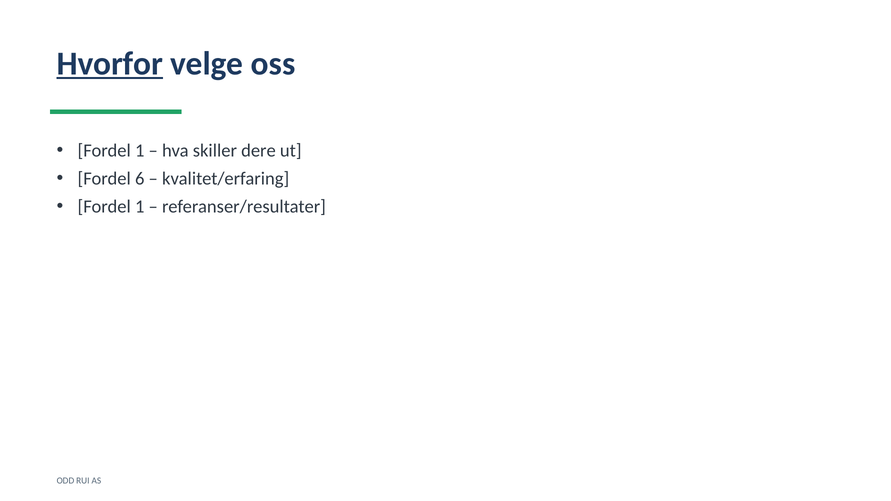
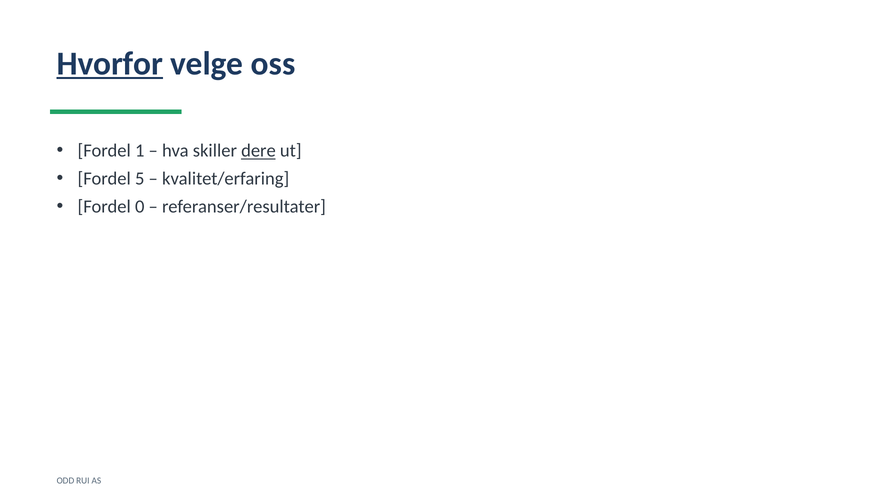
dere underline: none -> present (258, 151)
6: 6 -> 5 (140, 179)
1: 1 -> 0 (140, 207)
